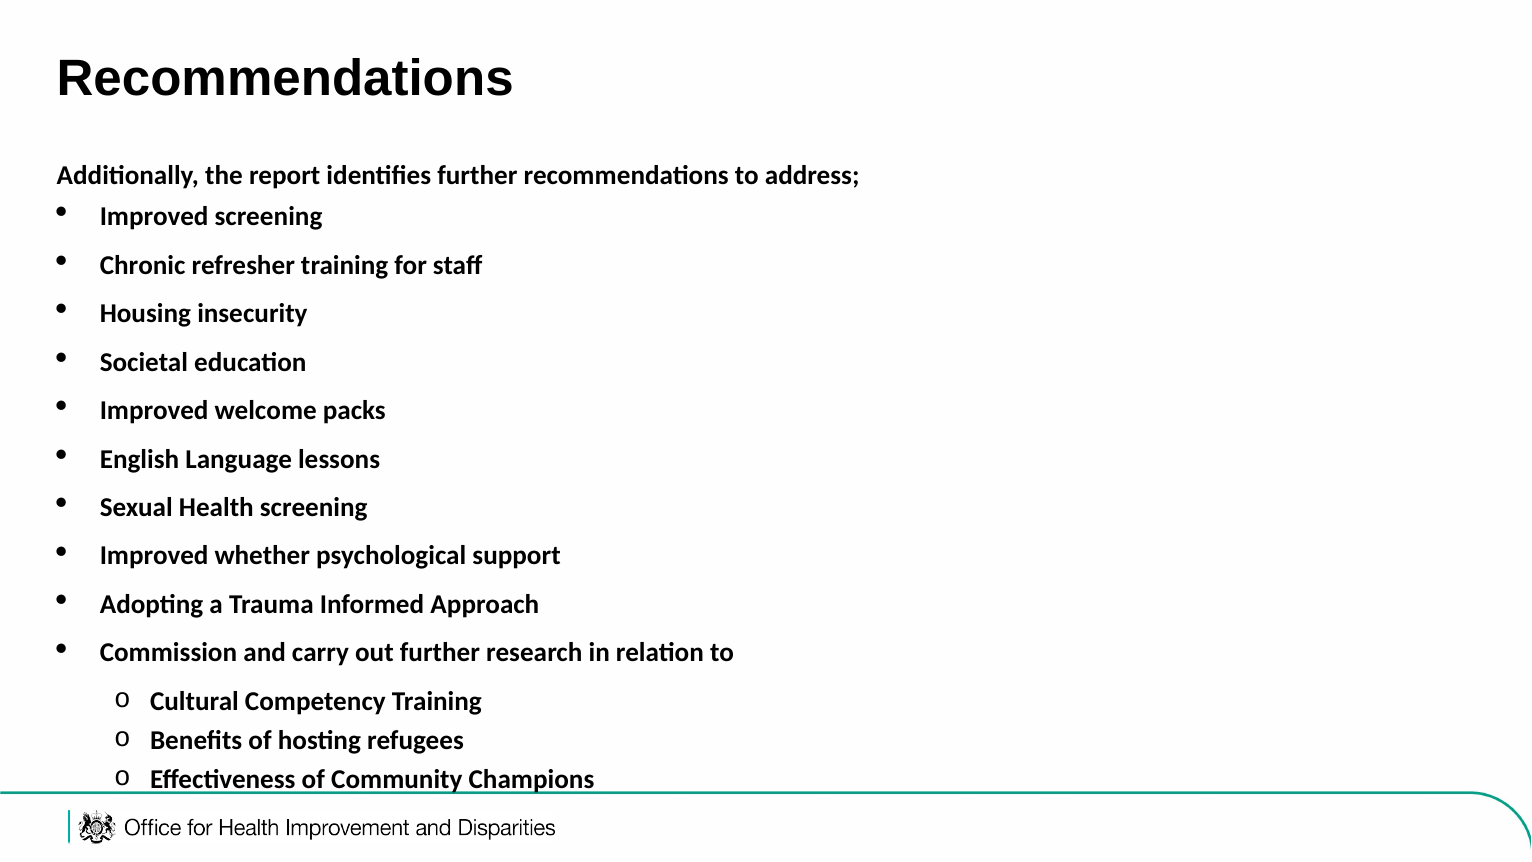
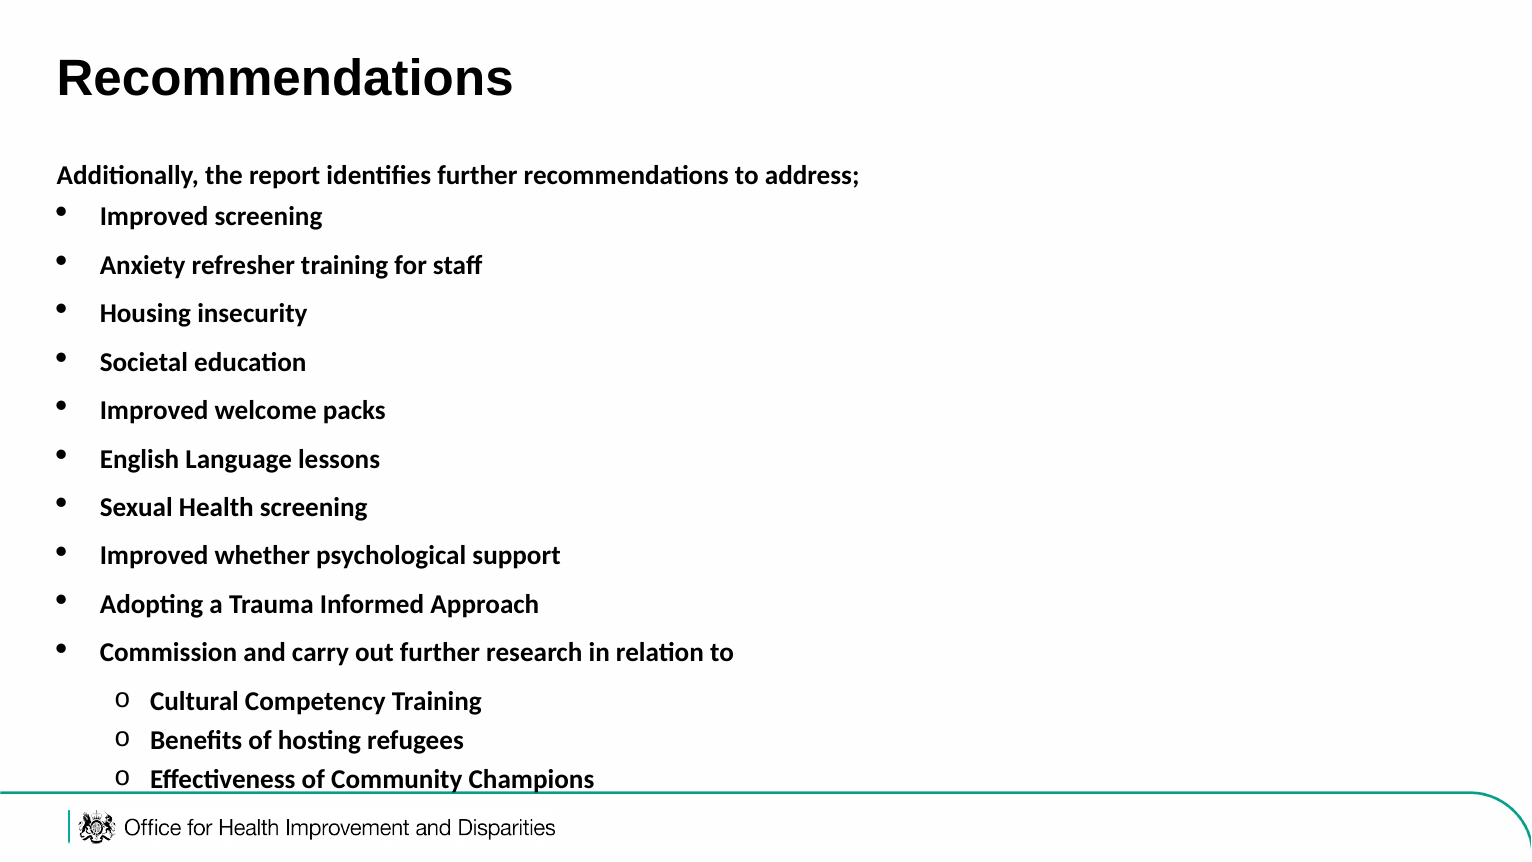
Chronic: Chronic -> Anxiety (143, 265)
